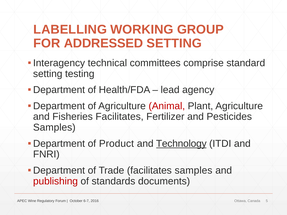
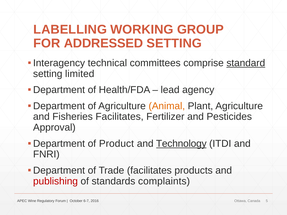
standard underline: none -> present (246, 63)
testing: testing -> limited (80, 74)
Animal colour: red -> orange (167, 106)
Samples: Samples -> Approval (54, 128)
facilitates samples: samples -> products (194, 171)
documents: documents -> complaints (164, 181)
